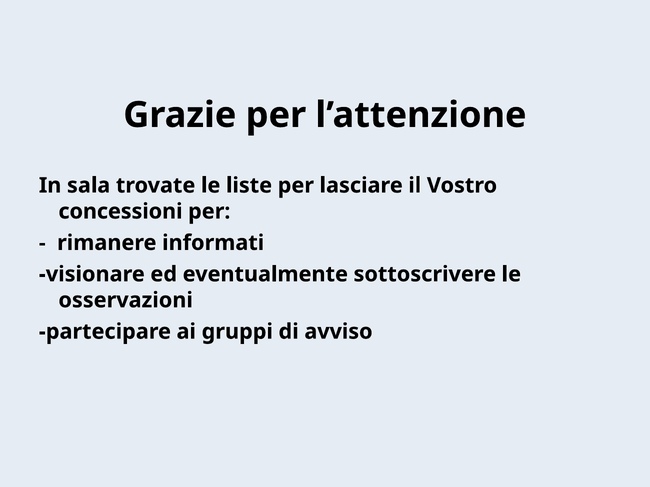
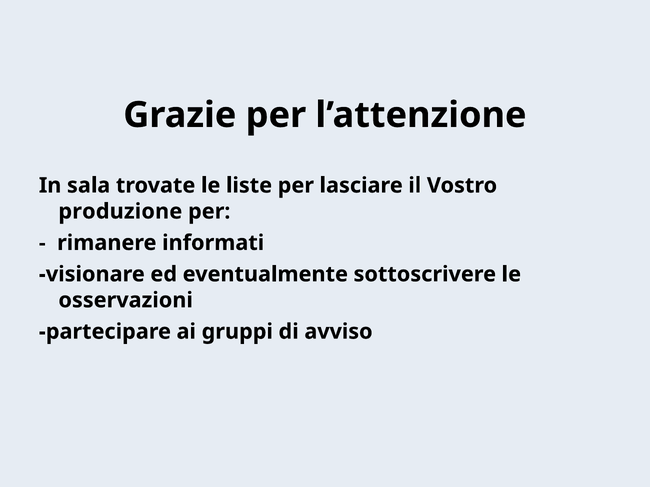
concessioni: concessioni -> produzione (120, 212)
